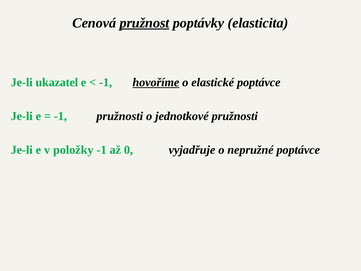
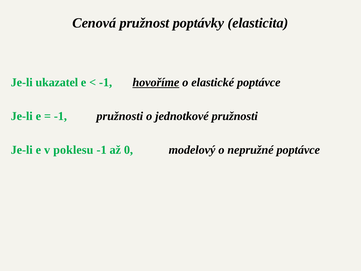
pružnost underline: present -> none (144, 23)
položky: položky -> poklesu (73, 150)
vyjadřuje: vyjadřuje -> modelový (192, 150)
